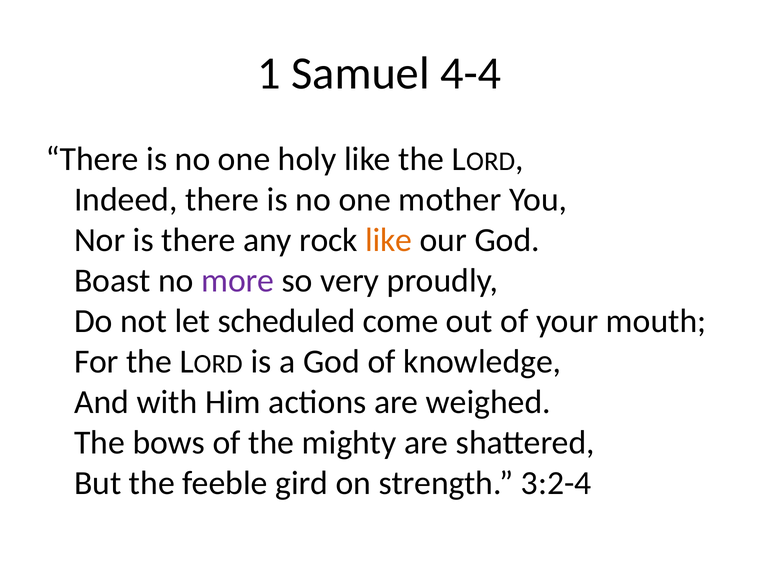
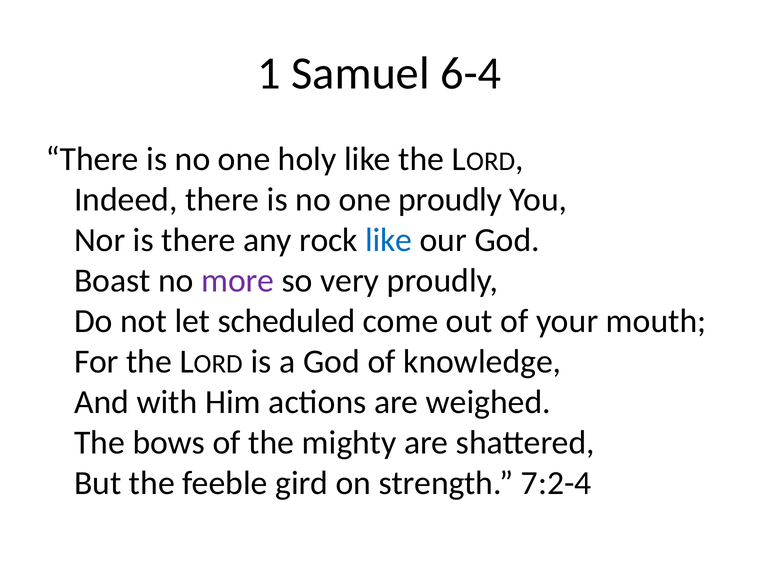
4-4: 4-4 -> 6-4 (471, 73)
one mother: mother -> proudly (450, 200)
like colour: orange -> blue (389, 240)
3:2-4: 3:2-4 -> 7:2-4 (556, 483)
